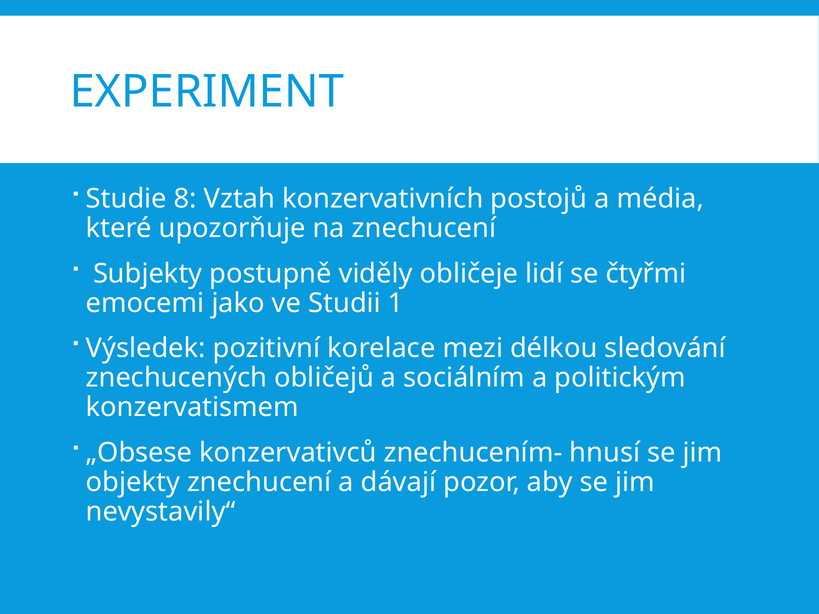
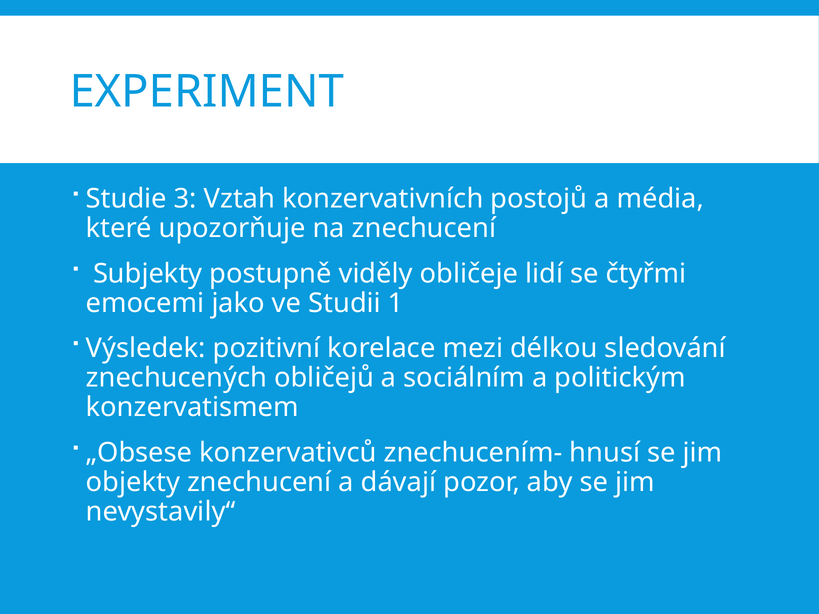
8: 8 -> 3 (185, 199)
